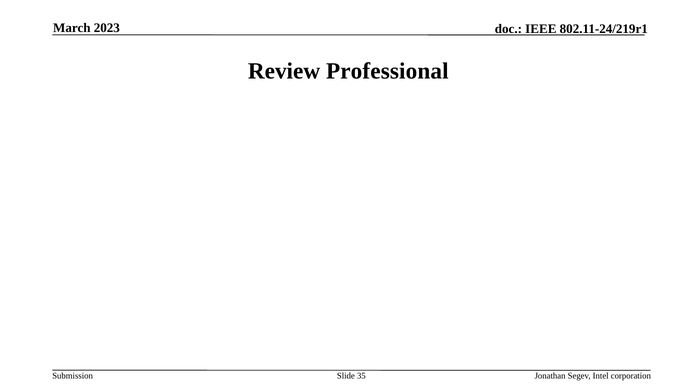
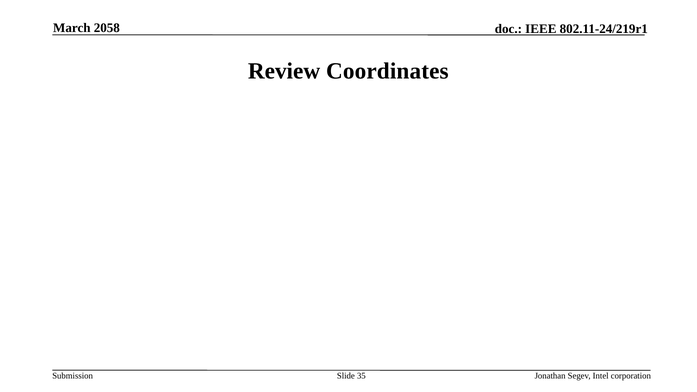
2023: 2023 -> 2058 (107, 28)
Professional: Professional -> Coordinates (387, 71)
